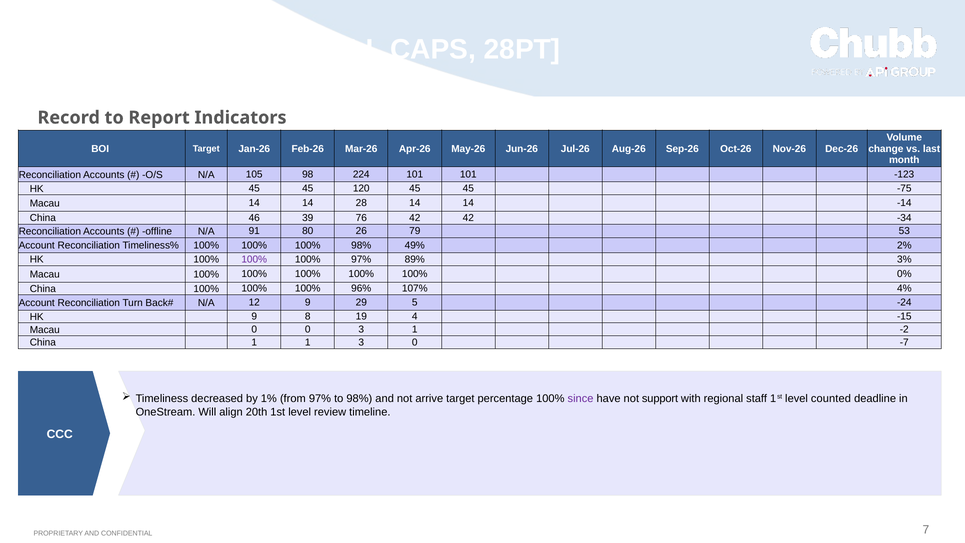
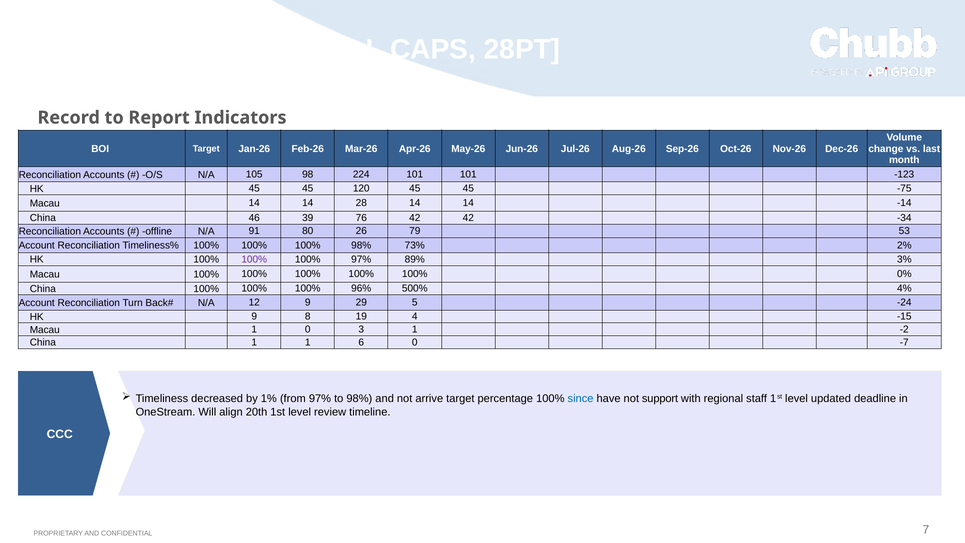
49%: 49% -> 73% (415, 245)
107%: 107% -> 500% (415, 289)
Macau 0: 0 -> 1 (254, 329)
1 3: 3 -> 6 (361, 342)
since colour: purple -> blue (581, 398)
counted: counted -> updated (831, 398)
